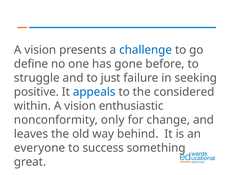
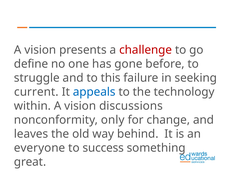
challenge colour: blue -> red (146, 50)
just: just -> this (111, 78)
positive: positive -> current (36, 92)
considered: considered -> technology (184, 92)
enthusiastic: enthusiastic -> discussions (131, 106)
